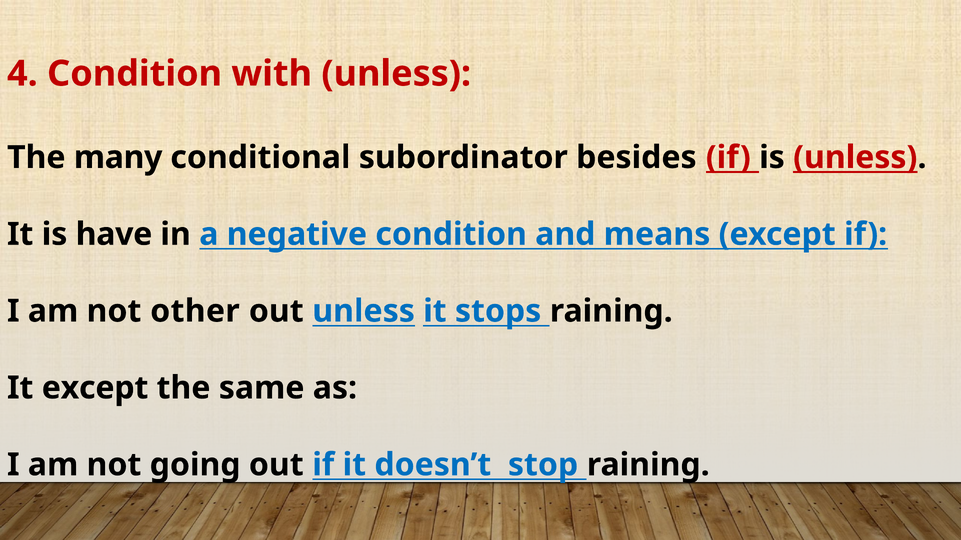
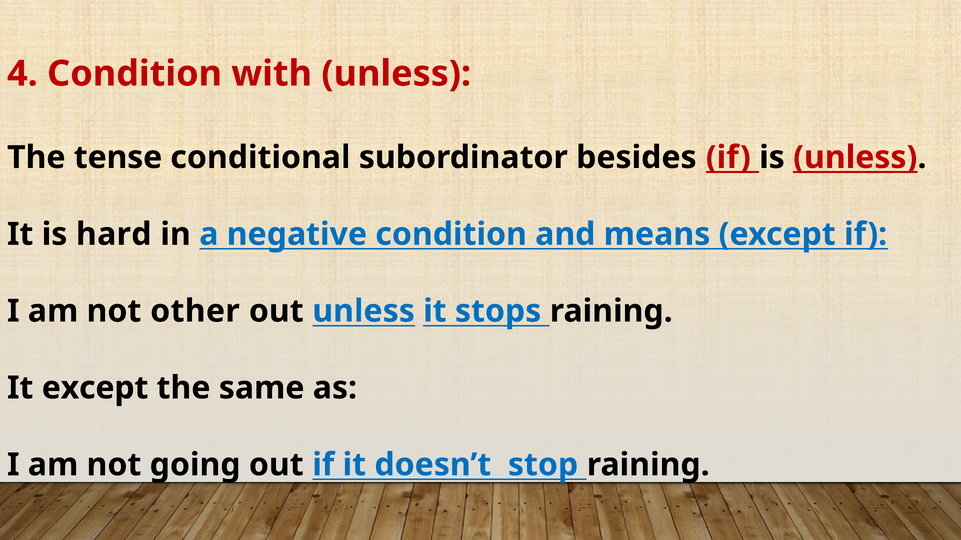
many: many -> tense (118, 158)
have: have -> hard (114, 234)
